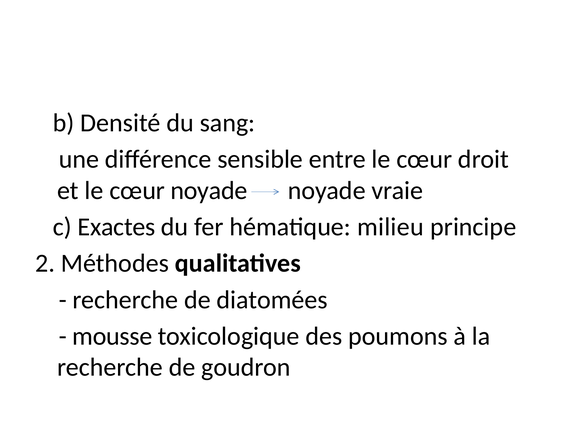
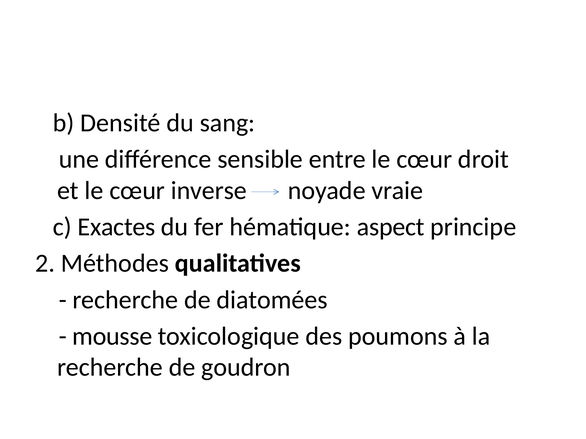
cœur noyade: noyade -> inverse (209, 191)
milieu: milieu -> aspect (391, 227)
